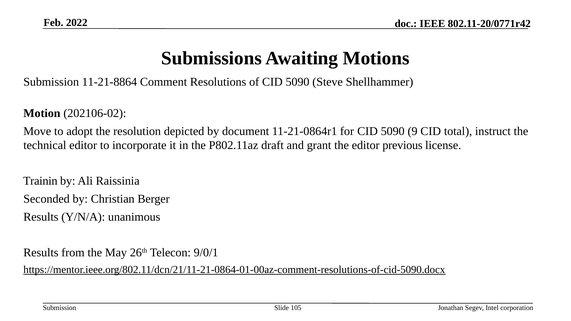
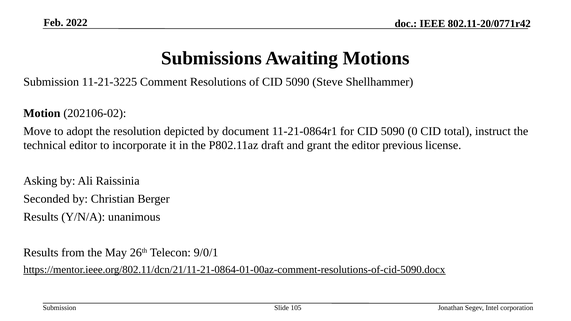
11-21-8864: 11-21-8864 -> 11-21-3225 (110, 82)
9: 9 -> 0 (413, 131)
Trainin: Trainin -> Asking (40, 181)
